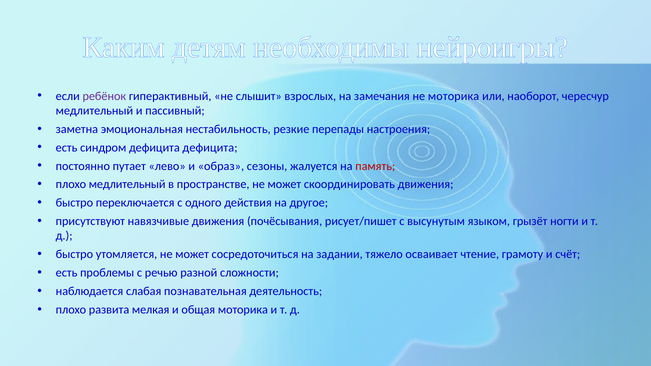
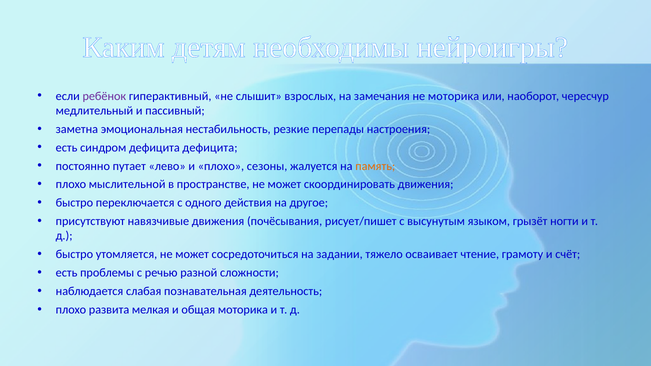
и образ: образ -> плохо (221, 166)
память colour: red -> orange (375, 166)
плохо медлительный: медлительный -> мыслительной (127, 185)
